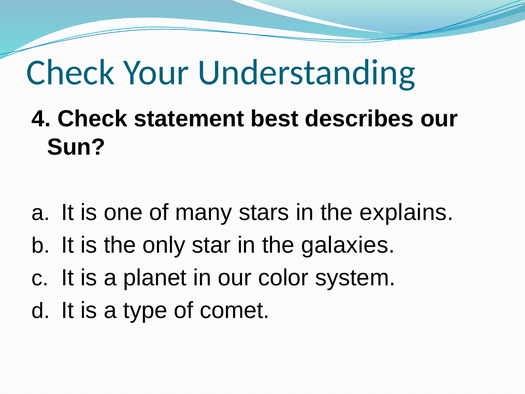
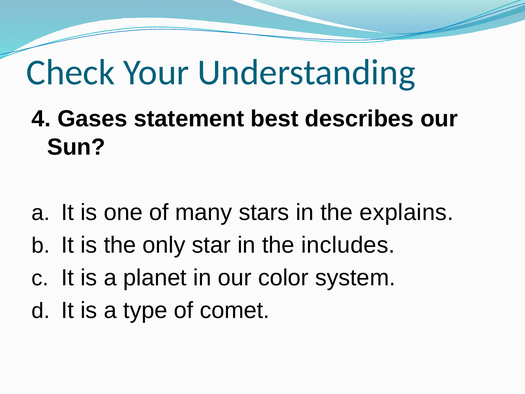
4 Check: Check -> Gases (92, 119)
galaxies: galaxies -> includes (348, 245)
